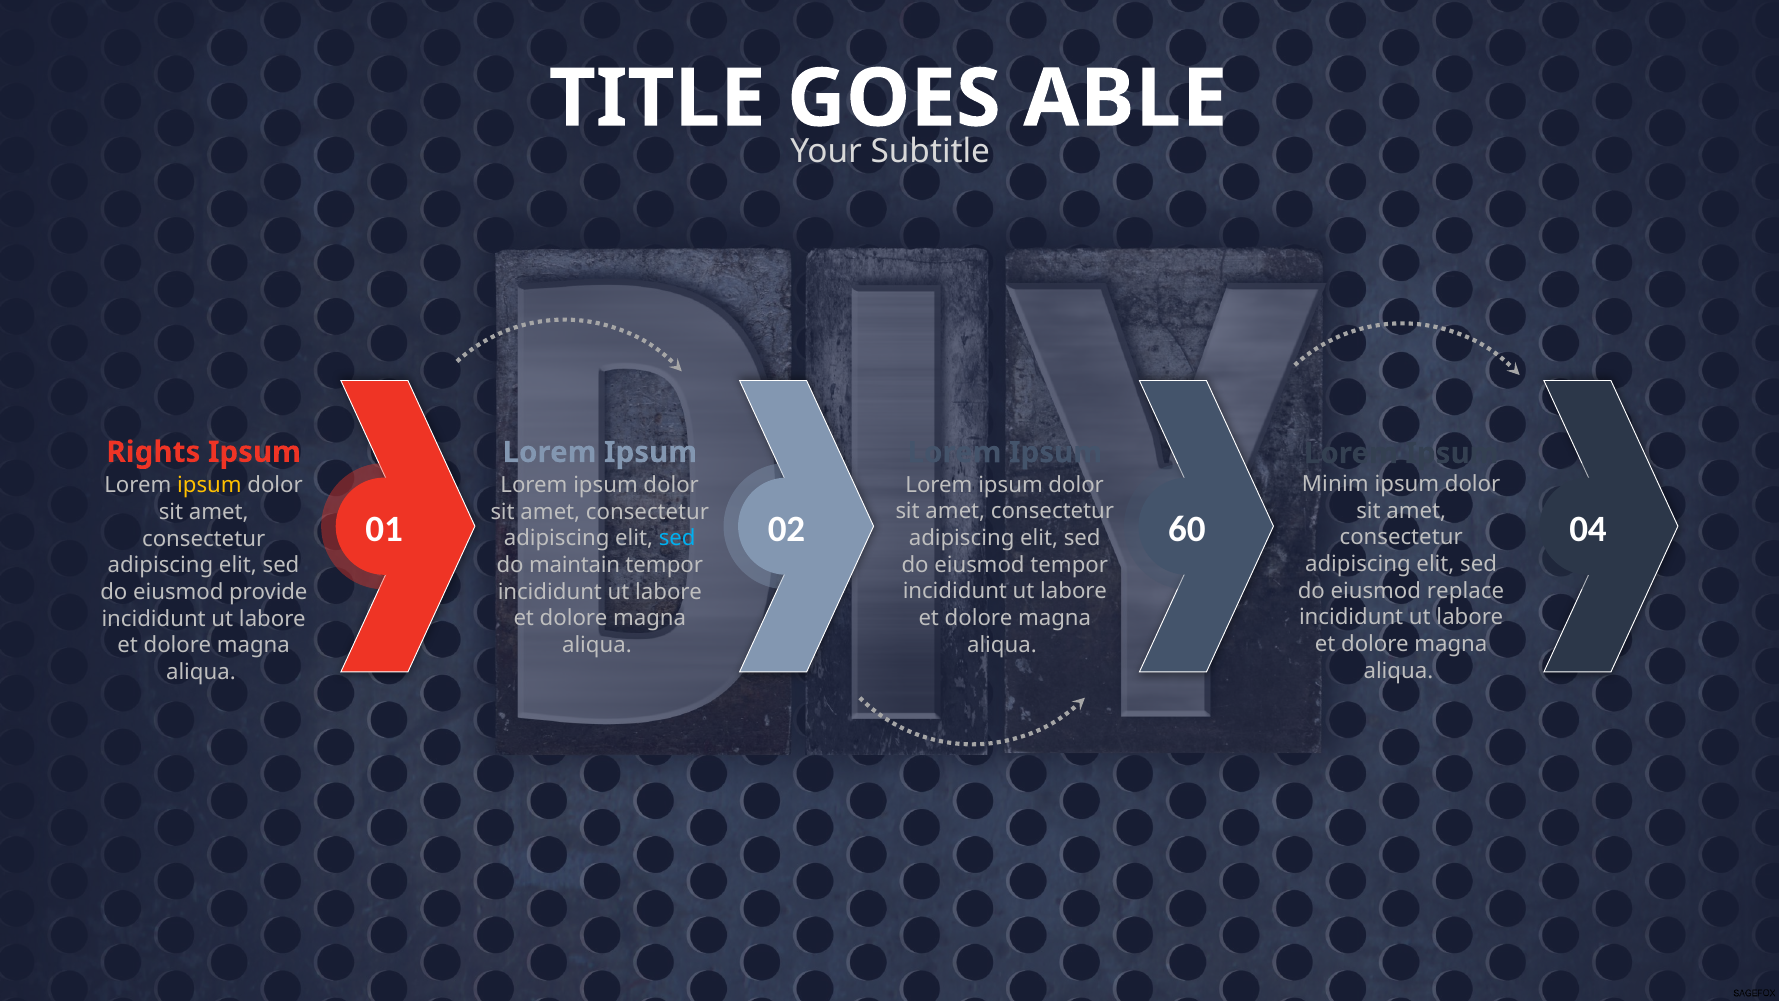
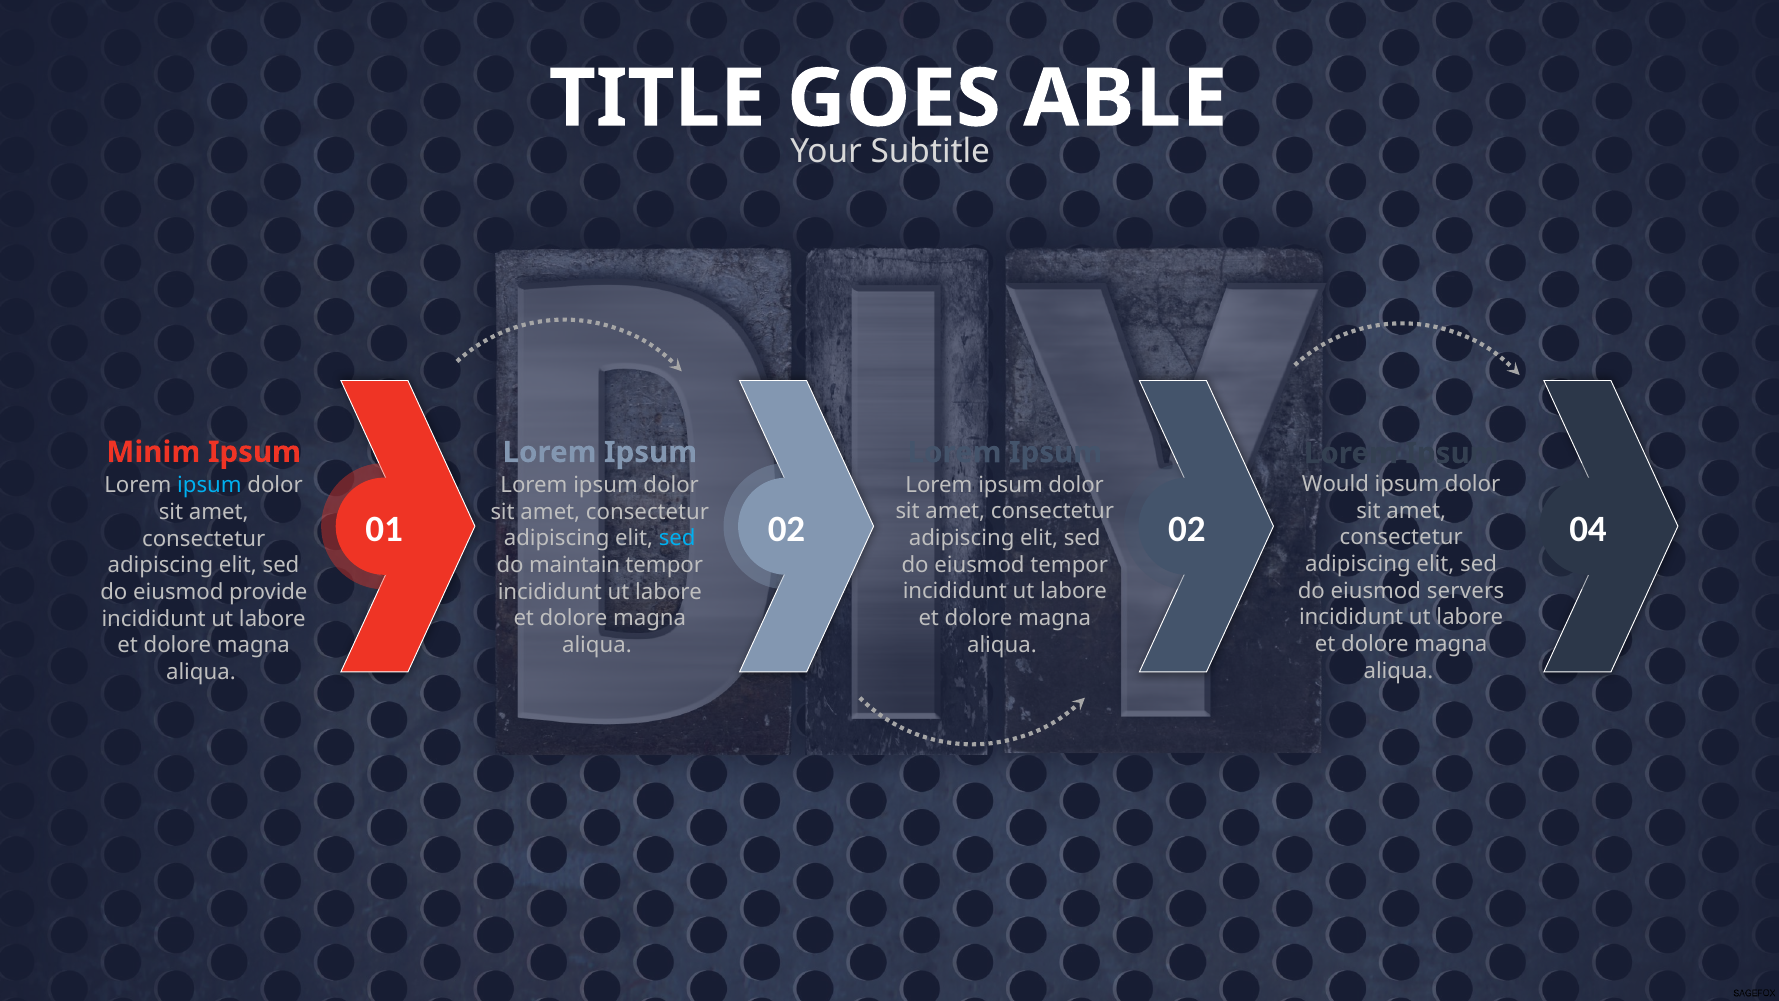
Rights: Rights -> Minim (153, 452)
Minim: Minim -> Would (1335, 484)
ipsum colour: yellow -> light blue (209, 485)
02 60: 60 -> 02 (1187, 529)
replace: replace -> servers (1465, 591)
